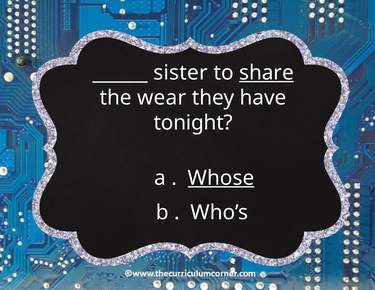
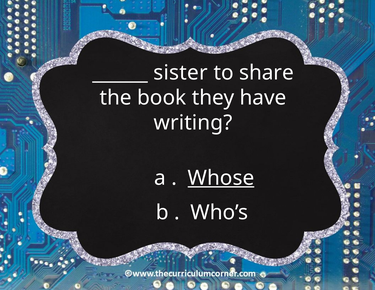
share underline: present -> none (266, 73)
wear: wear -> book (162, 98)
tonight: tonight -> writing (193, 123)
